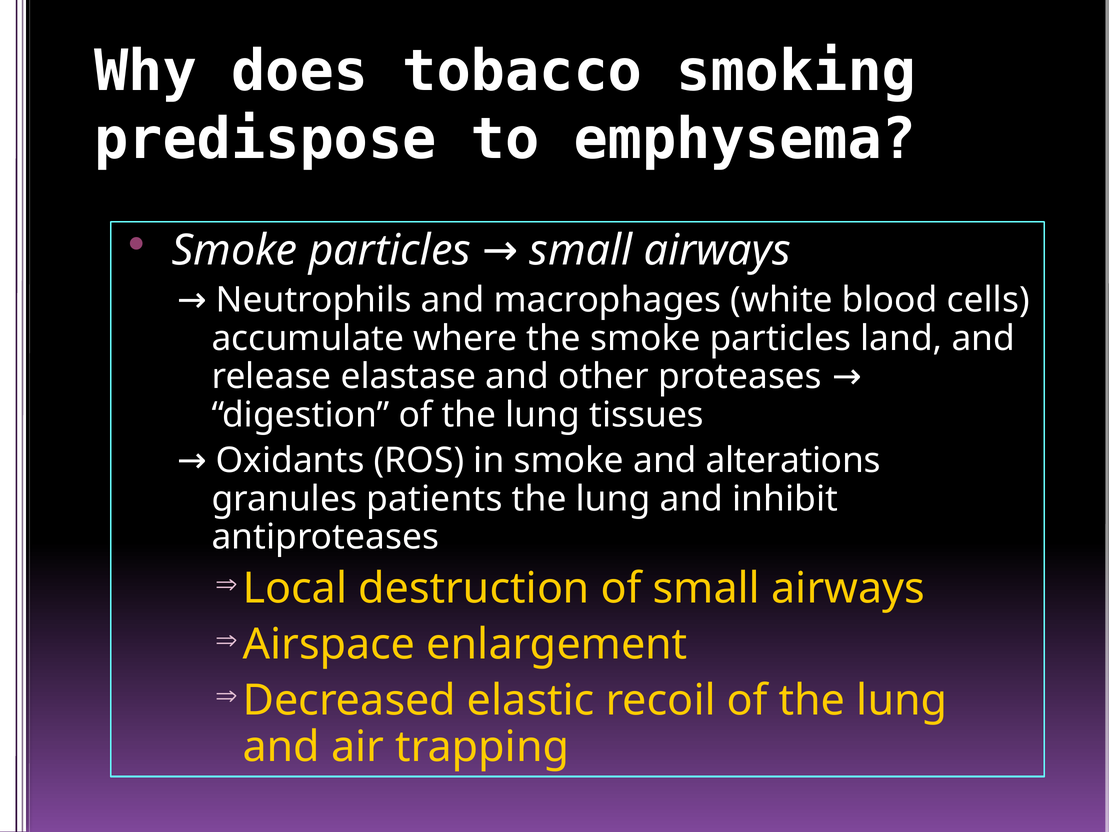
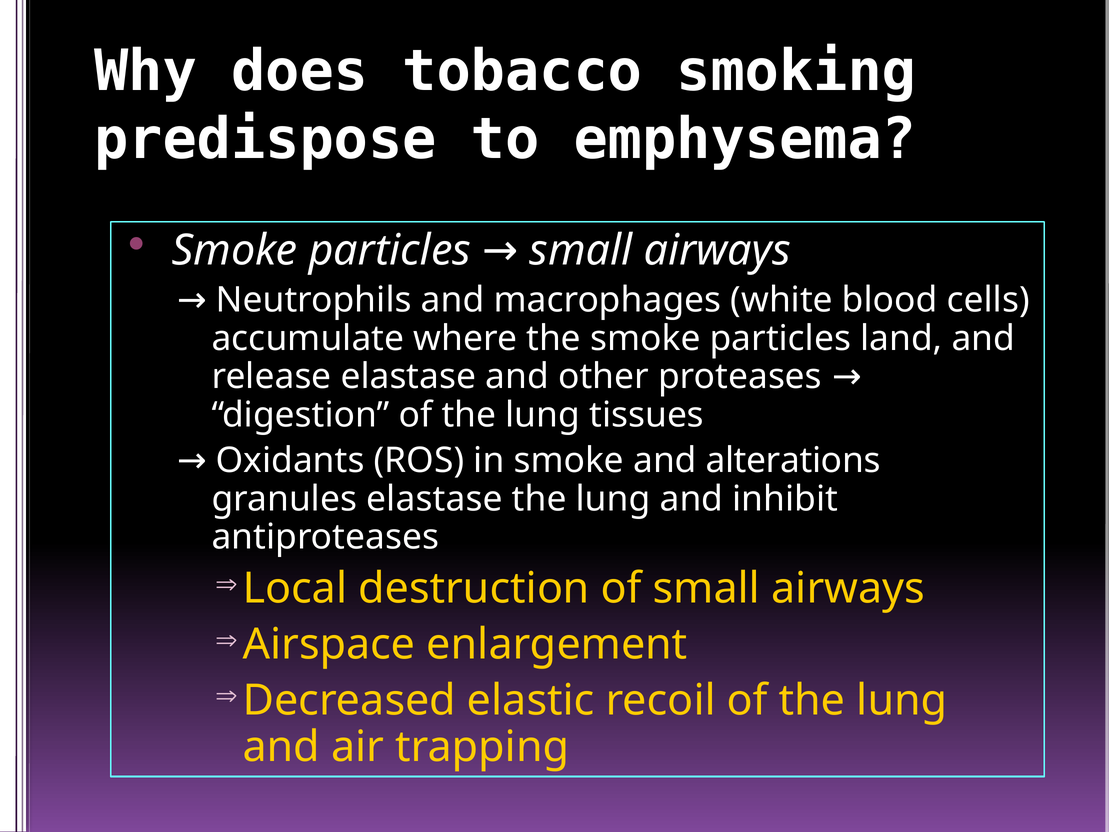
granules patients: patients -> elastase (434, 499)
